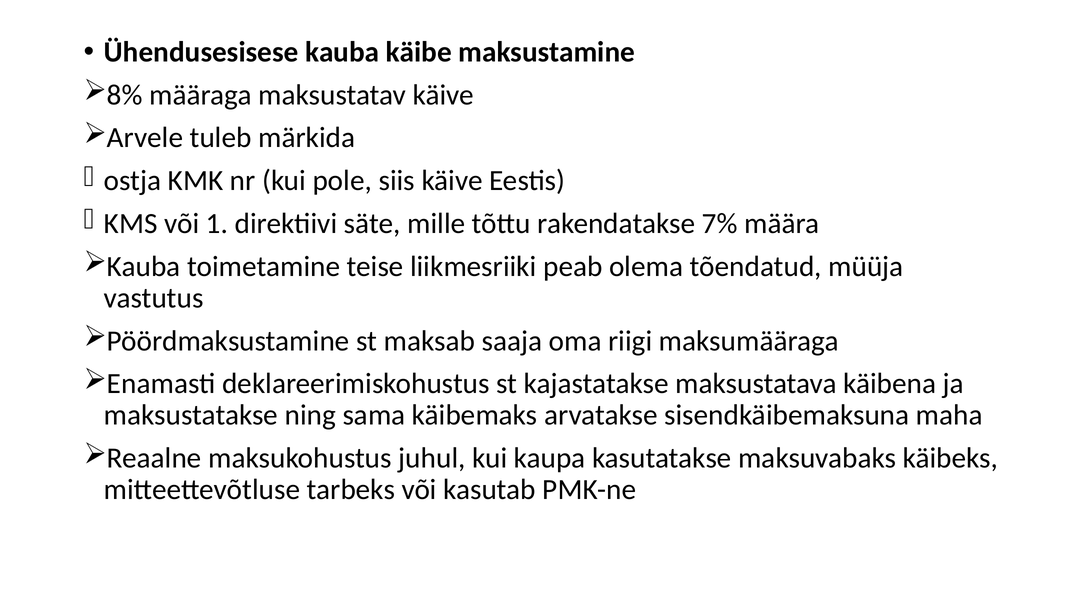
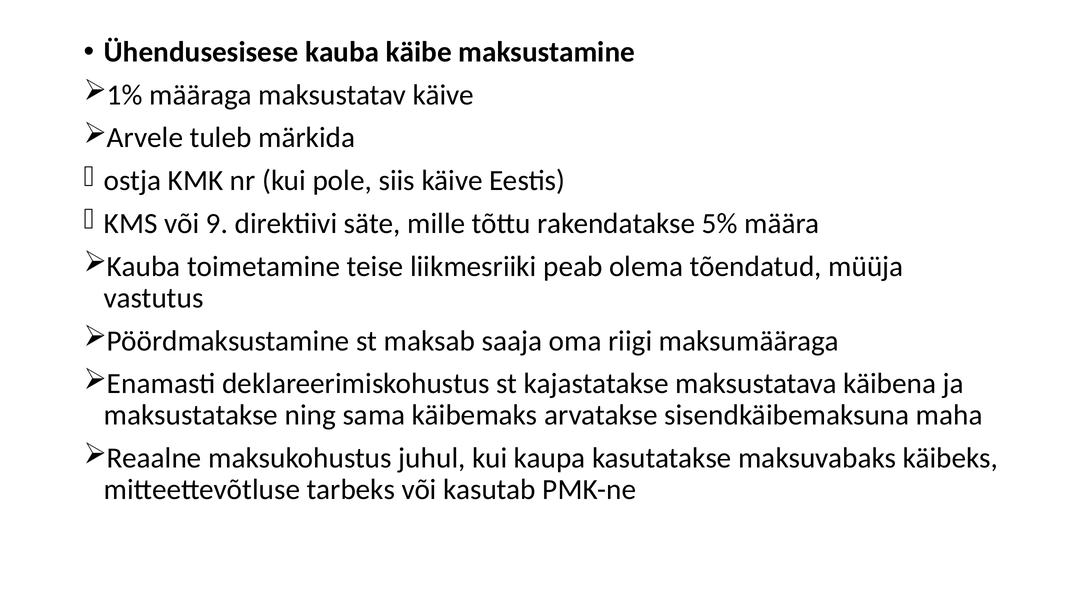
8%: 8% -> 1% (125, 95)
1: 1 -> 9 (217, 224)
7%: 7% -> 5% (720, 224)
